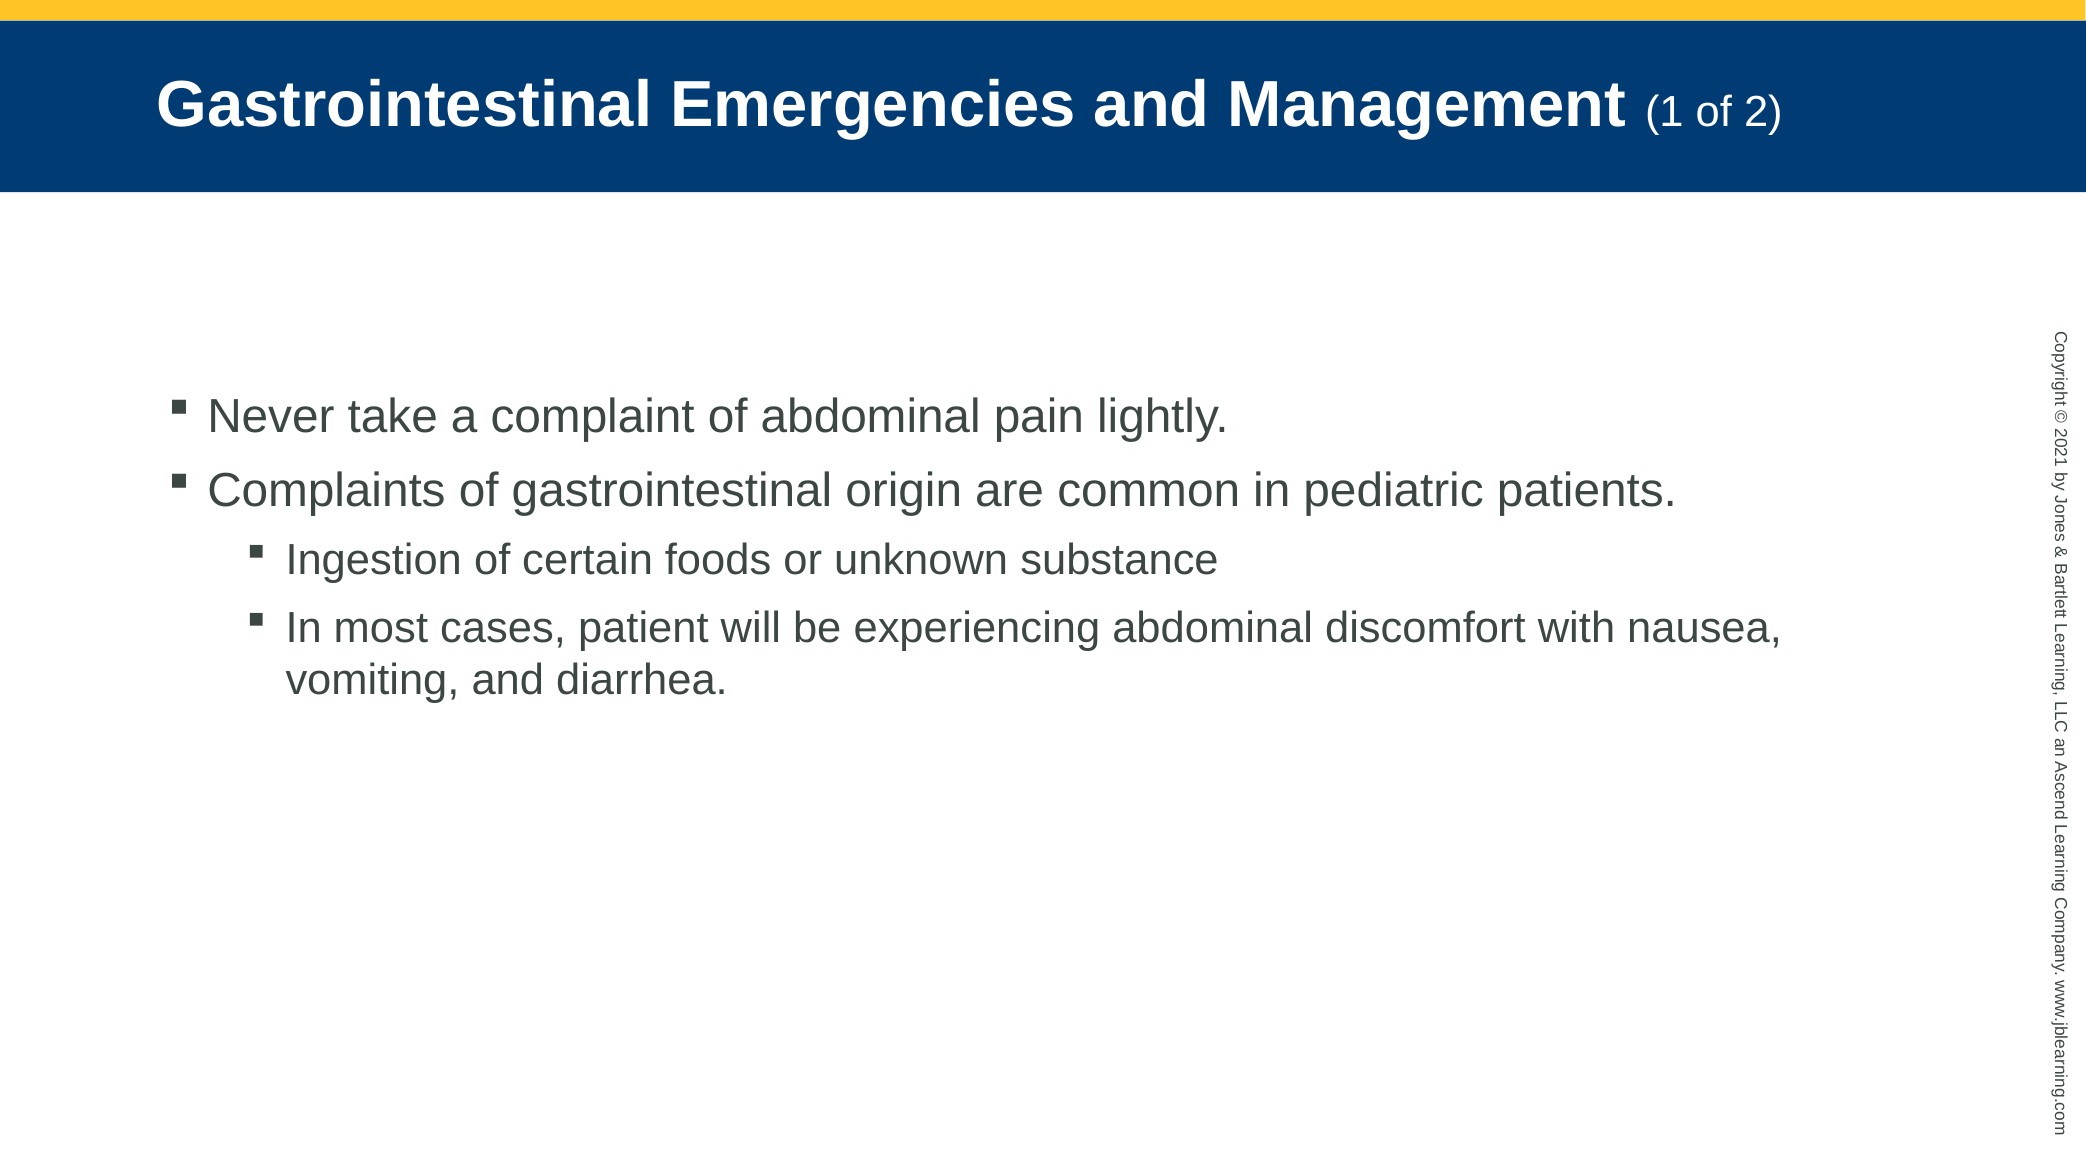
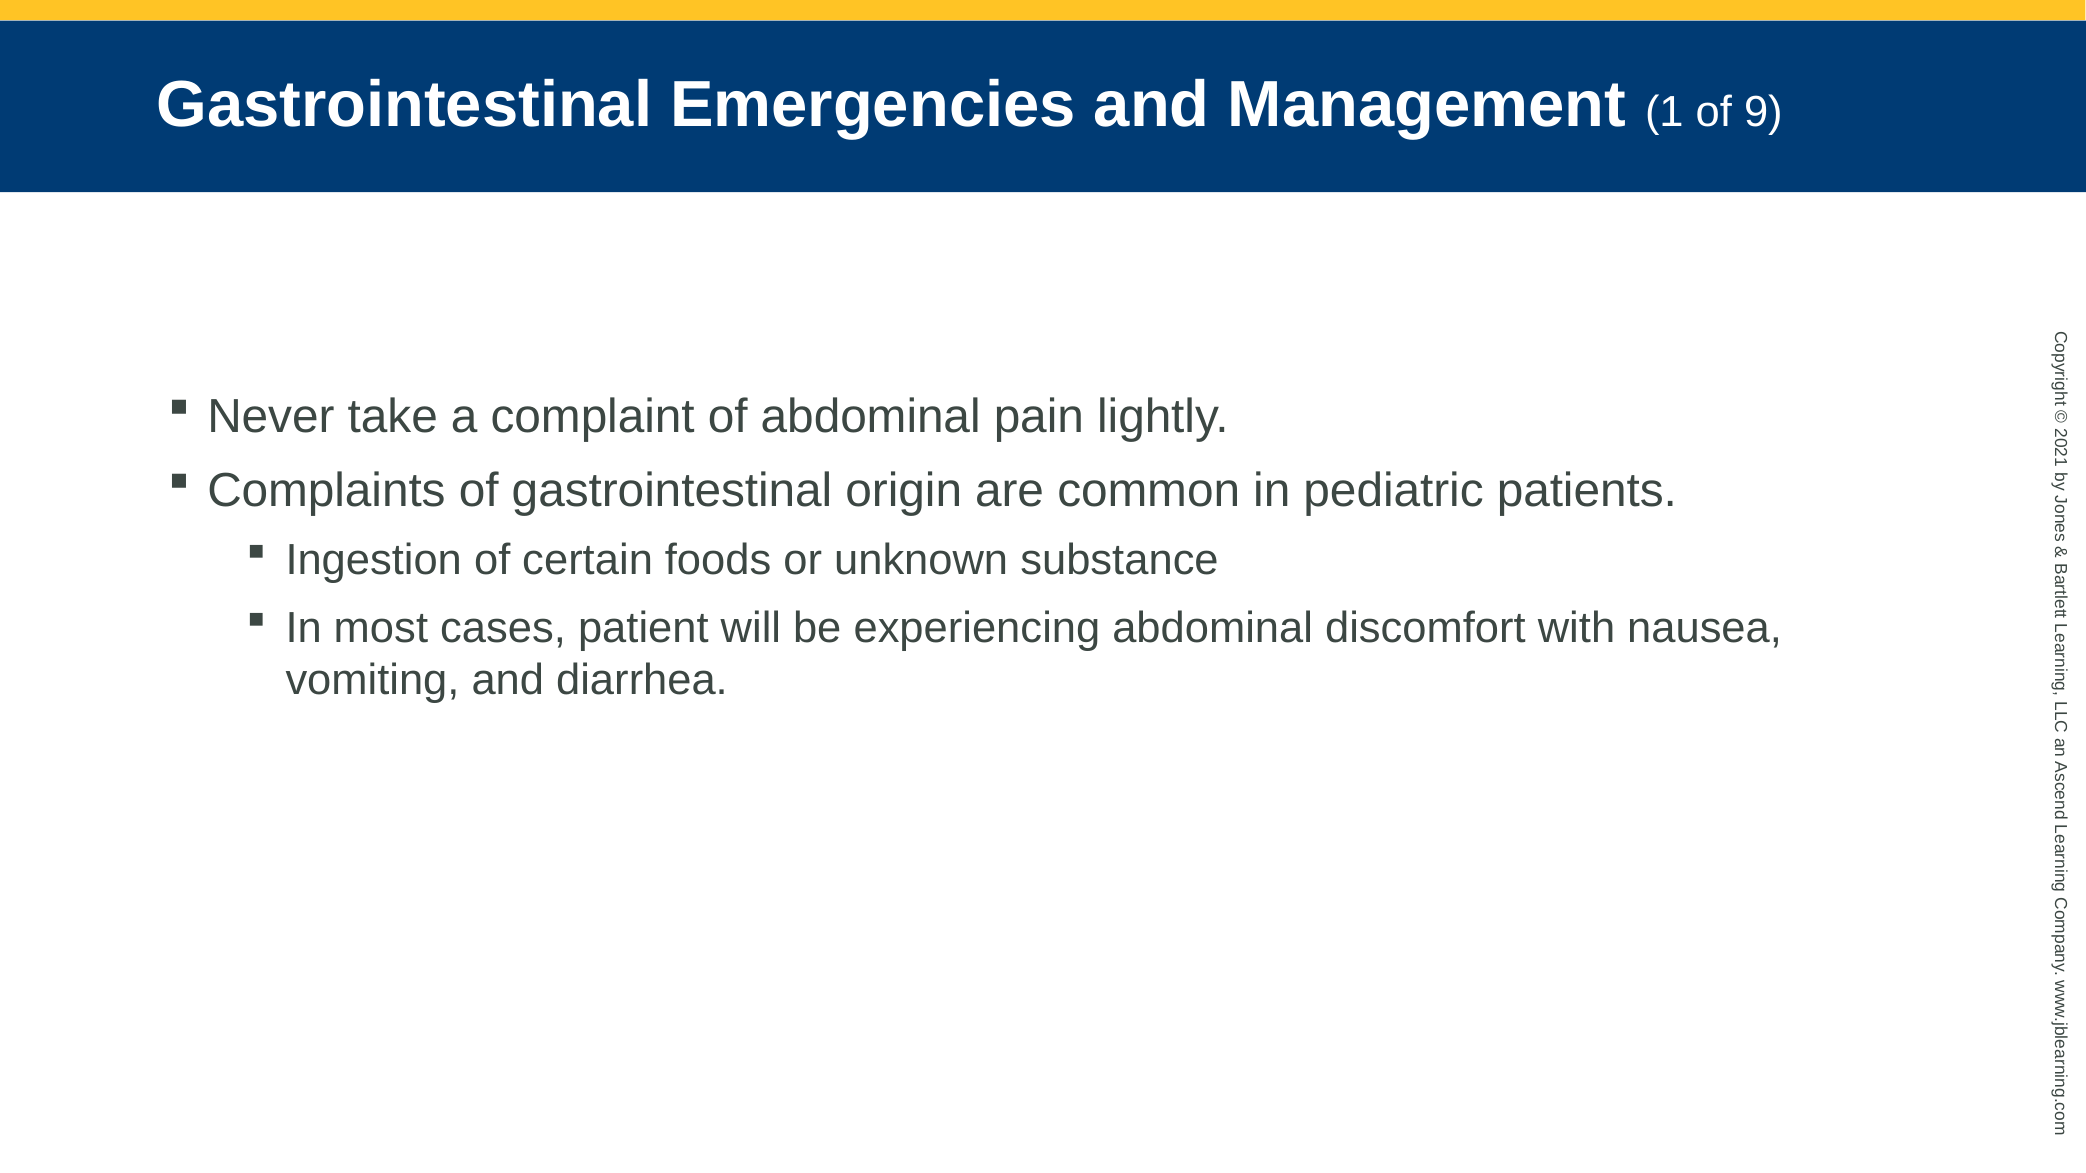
of 2: 2 -> 9 (1763, 112)
